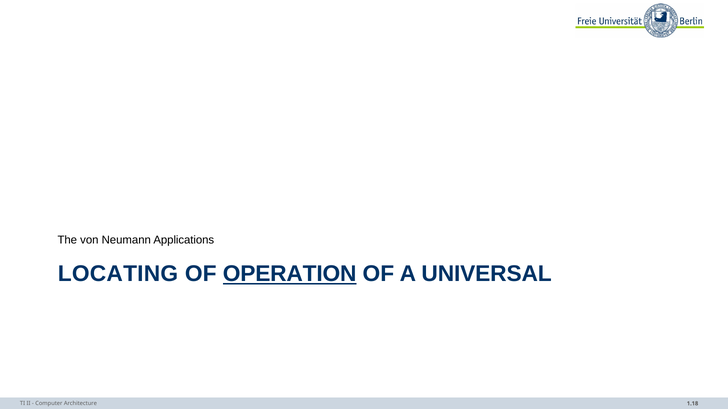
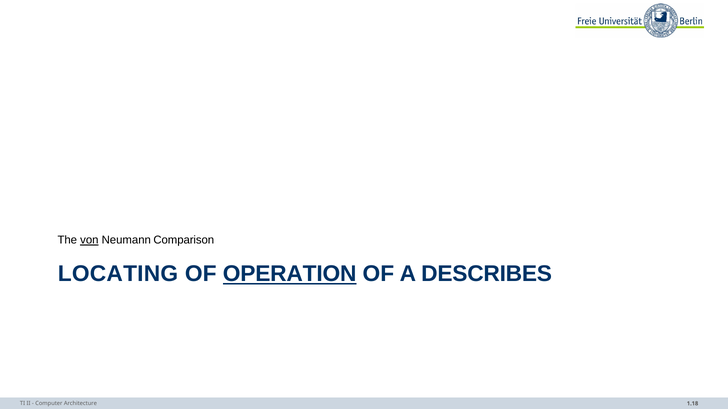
von underline: none -> present (89, 240)
Applications: Applications -> Comparison (184, 240)
UNIVERSAL: UNIVERSAL -> DESCRIBES (487, 274)
